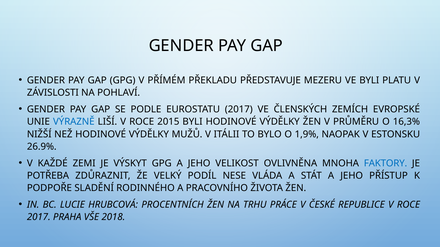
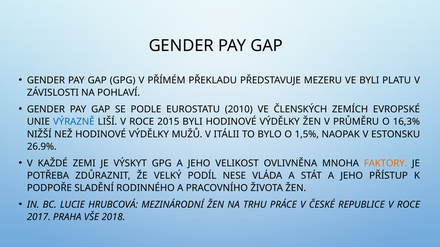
EUROSTATU 2017: 2017 -> 2010 (239, 110)
1,9%: 1,9% -> 1,5% (307, 134)
FAKTORY colour: blue -> orange (386, 164)
PROCENTNÍCH: PROCENTNÍCH -> MEZINÁRODNÍ (173, 205)
